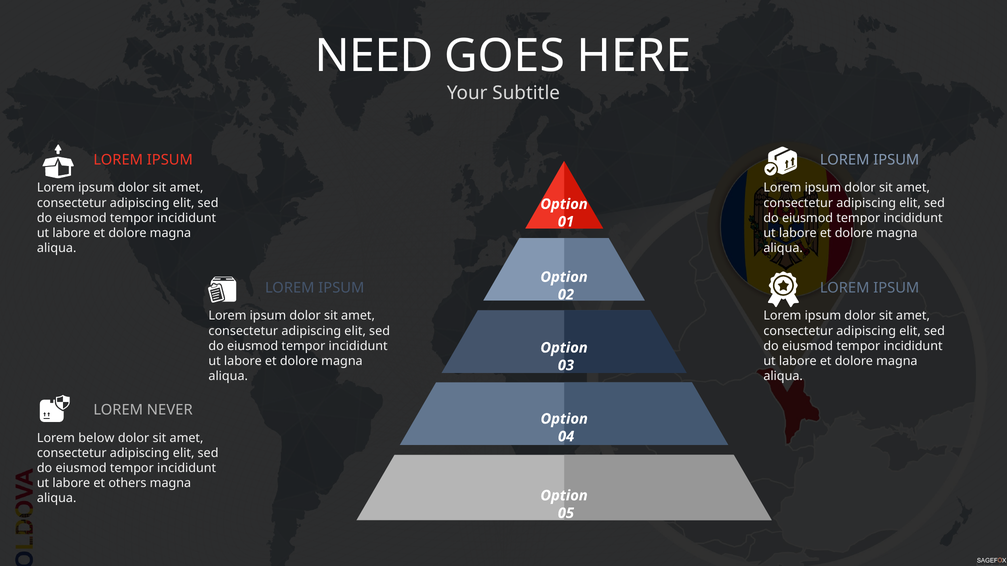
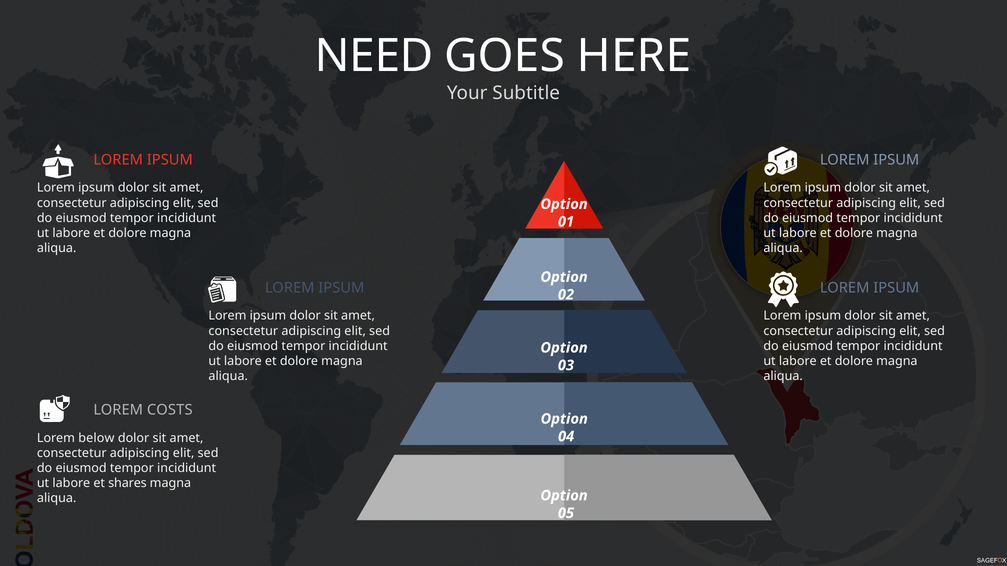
NEVER: NEVER -> COSTS (170, 410)
others: others -> shares (127, 484)
